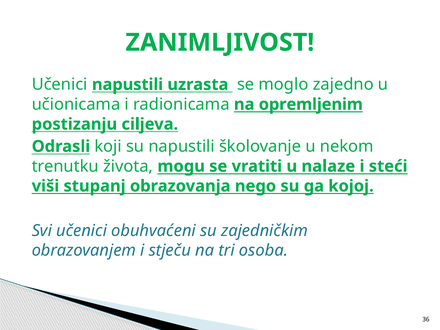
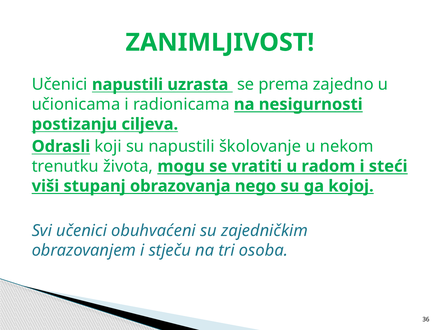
moglo: moglo -> prema (284, 85)
opremljenim: opremljenim -> nesigurnosti (311, 104)
nalaze: nalaze -> radom (328, 166)
